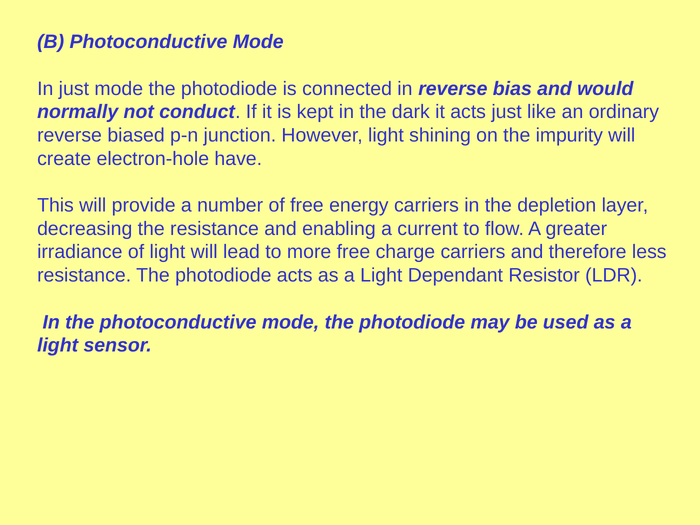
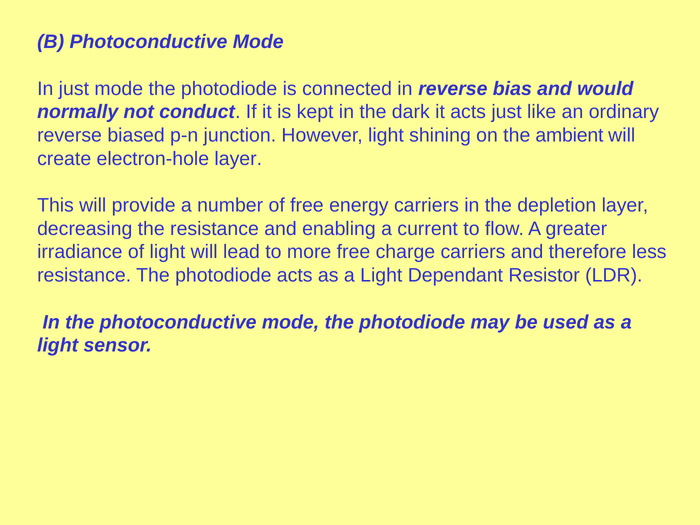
impurity: impurity -> ambient (569, 135)
electron-hole have: have -> layer (238, 159)
